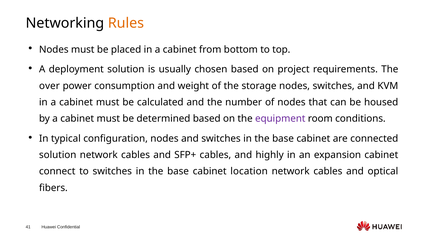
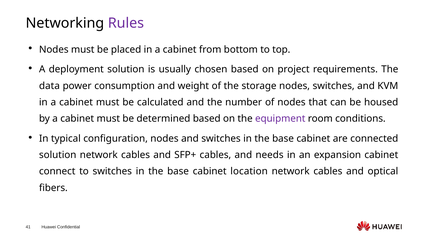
Rules colour: orange -> purple (126, 23)
over: over -> data (49, 86)
highly: highly -> needs (270, 155)
